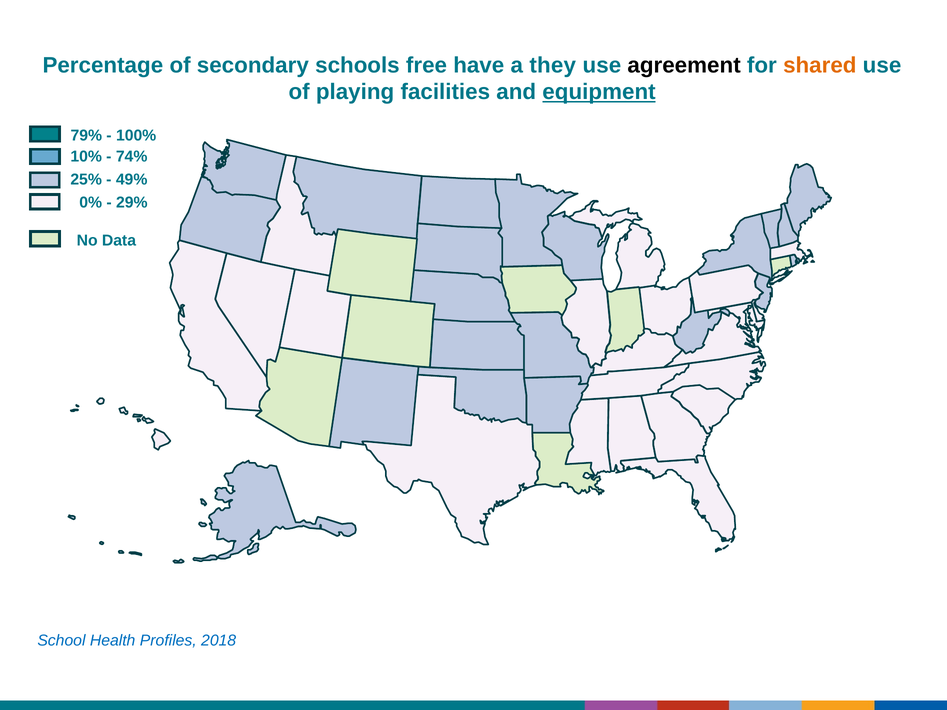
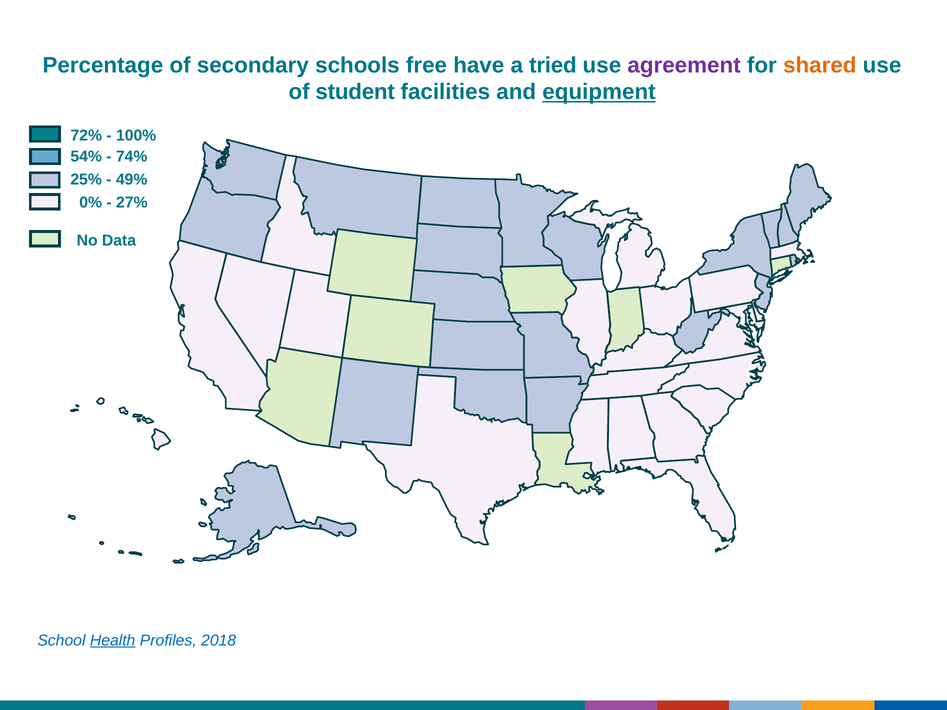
they: they -> tried (553, 65)
agreement colour: black -> purple (684, 65)
playing: playing -> student (355, 92)
79%: 79% -> 72% (86, 136)
10%: 10% -> 54% (86, 157)
29%: 29% -> 27% (132, 203)
Health underline: none -> present (113, 641)
